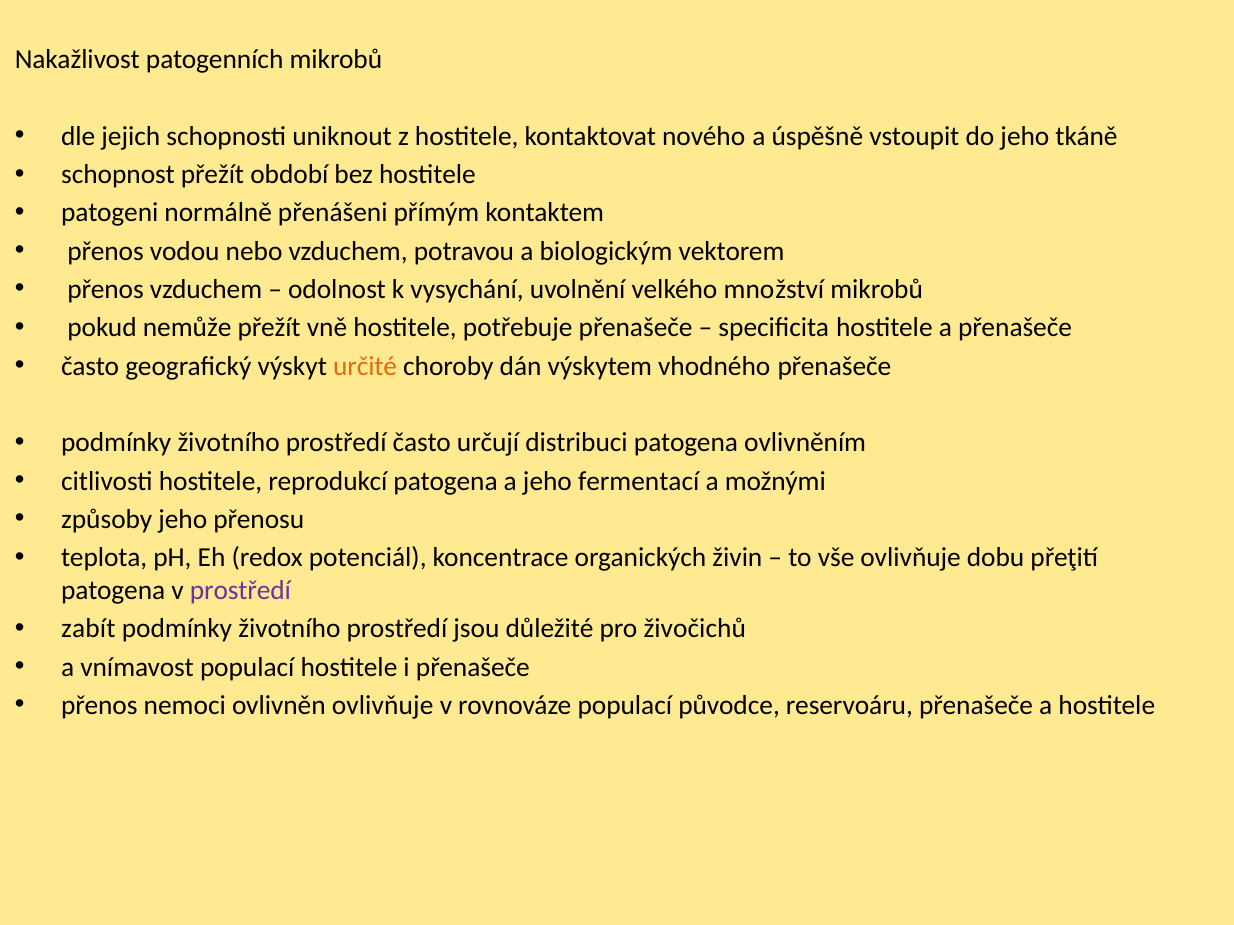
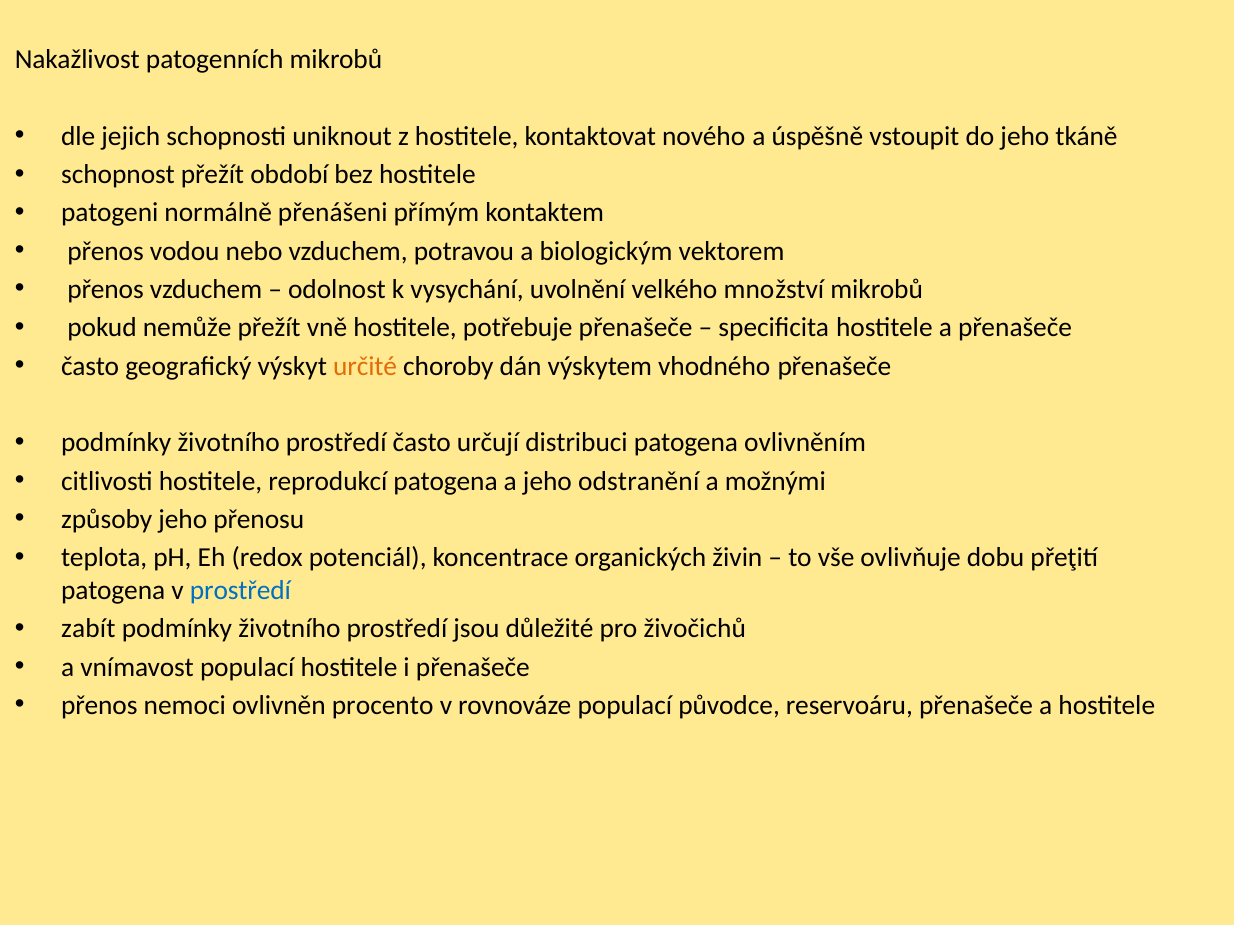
fermentací: fermentací -> odstranění (639, 481)
prostředí colour: purple -> blue (240, 591)
ovlivněn ovlivňuje: ovlivňuje -> procento (383, 706)
